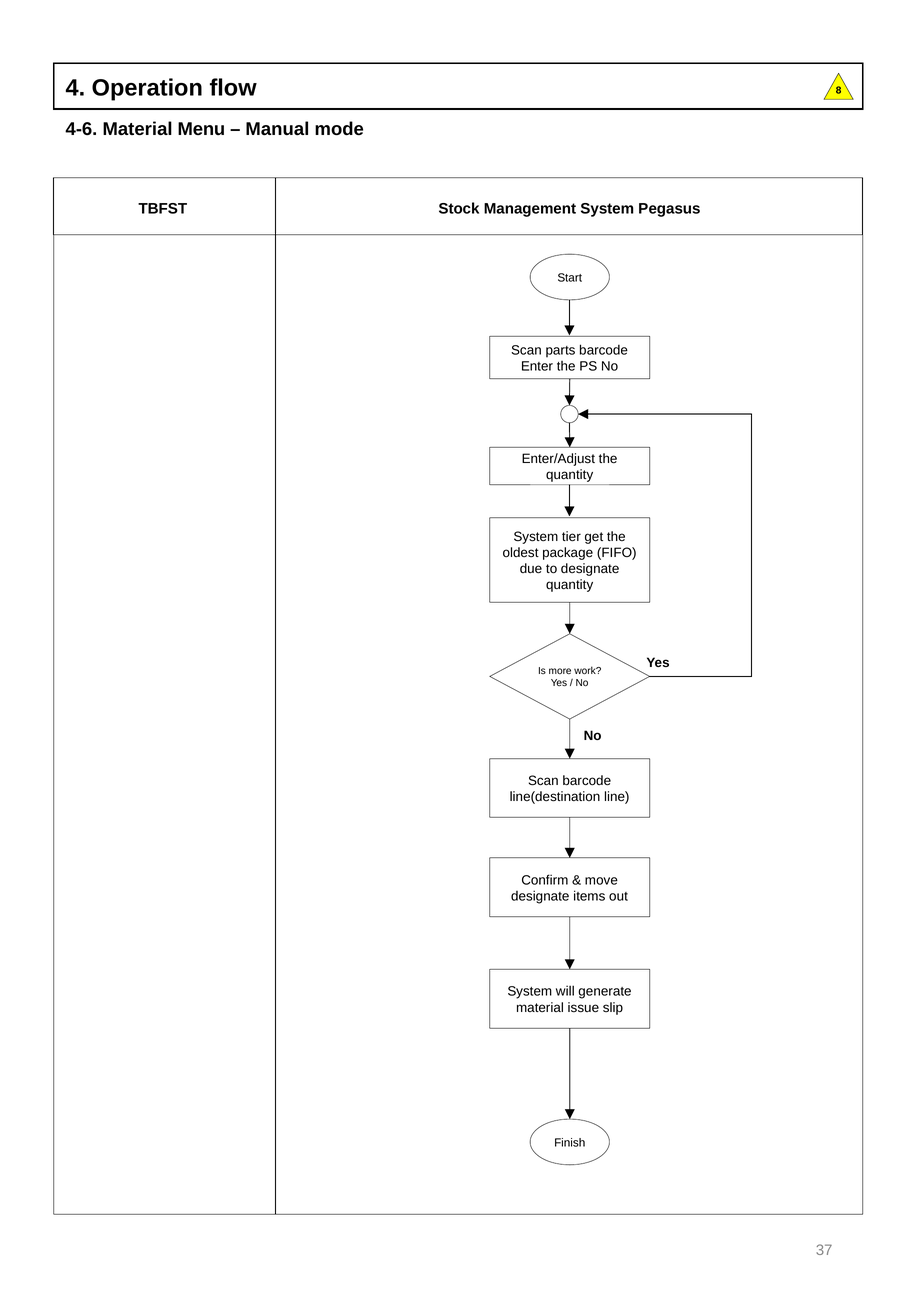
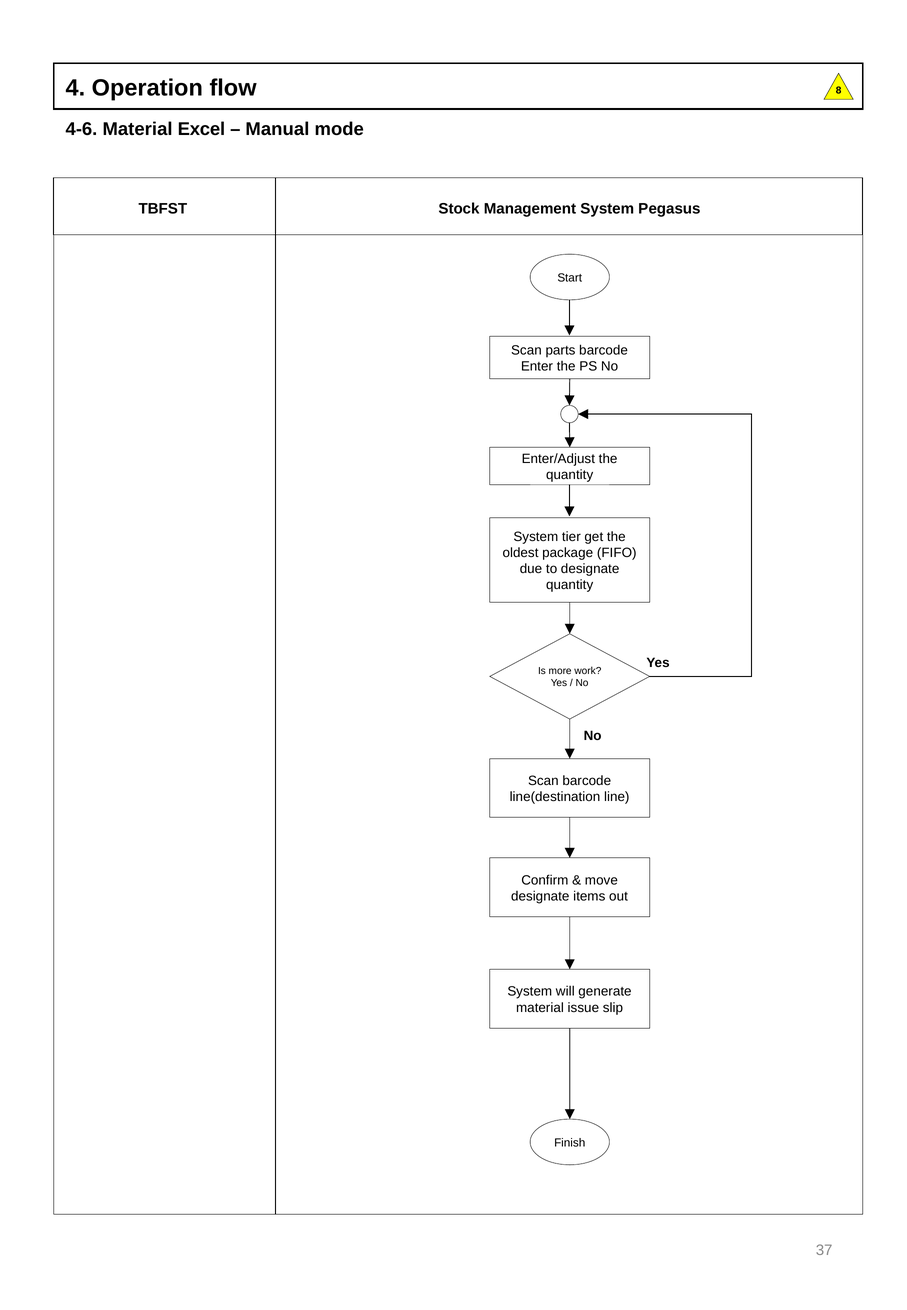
Menu: Menu -> Excel (201, 129)
